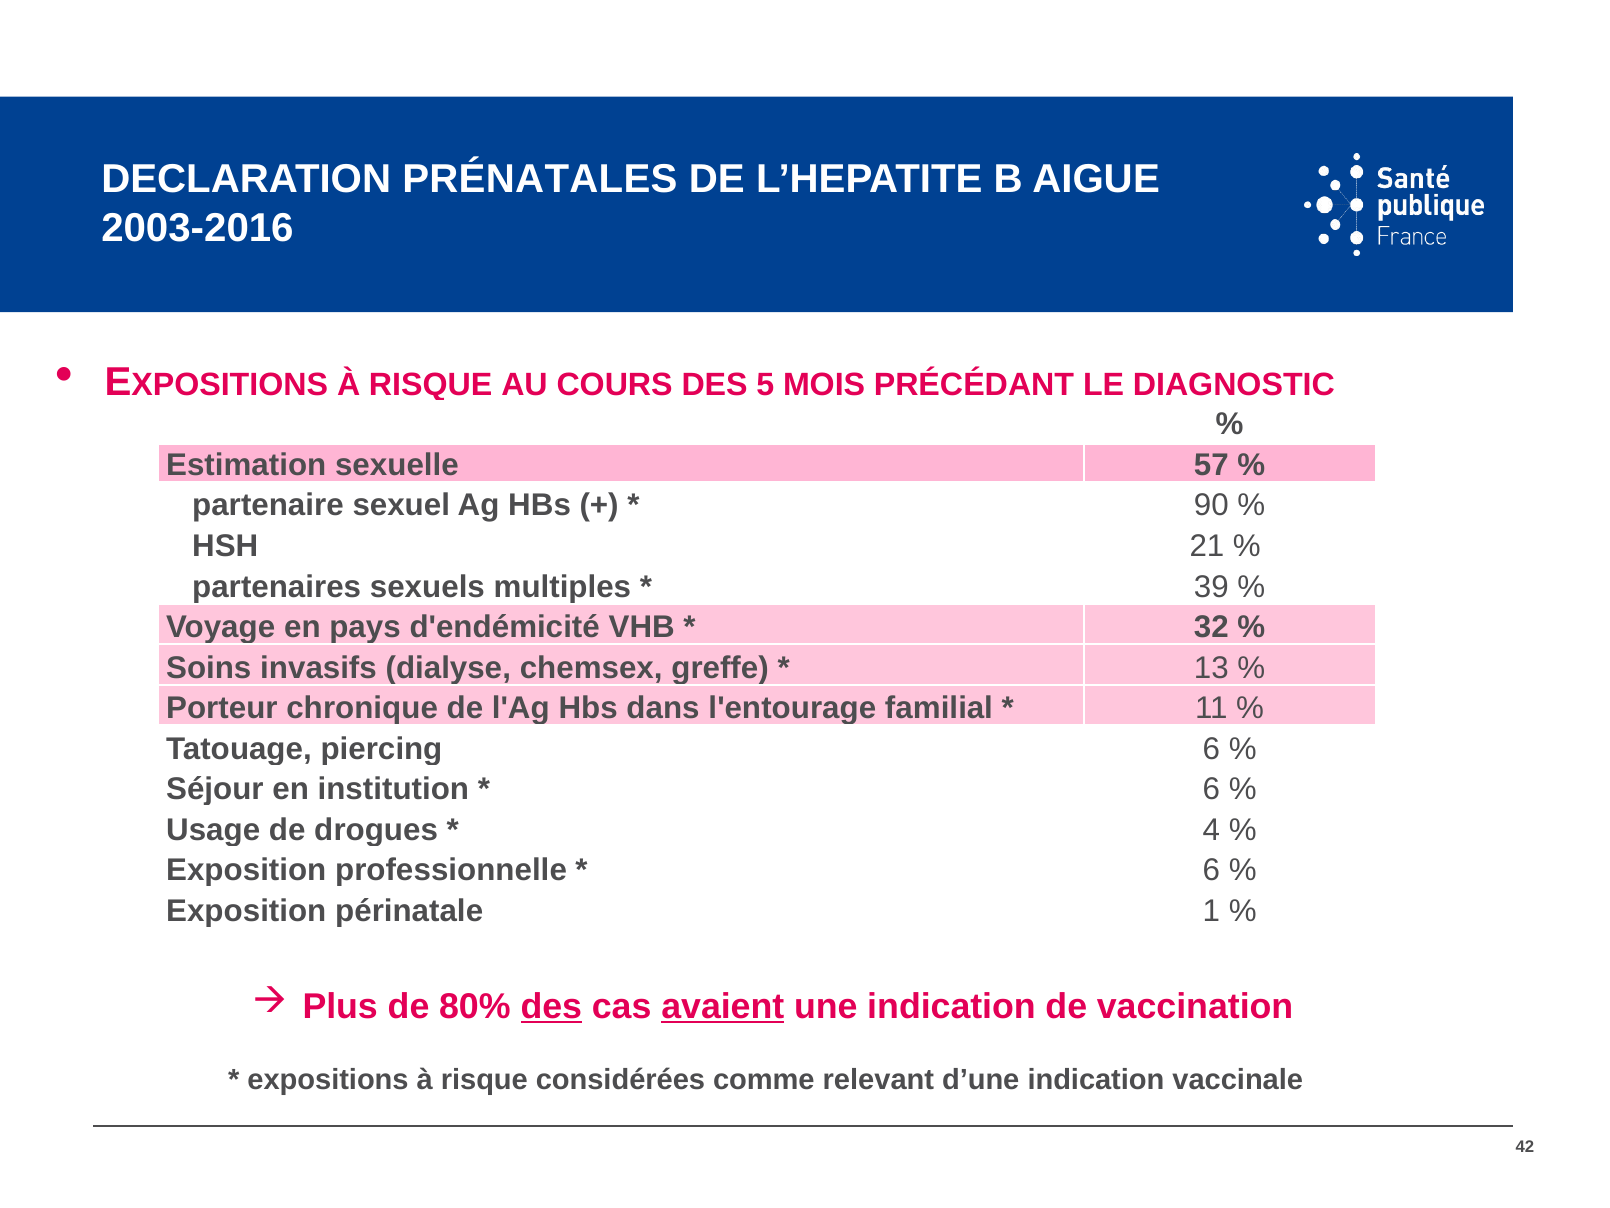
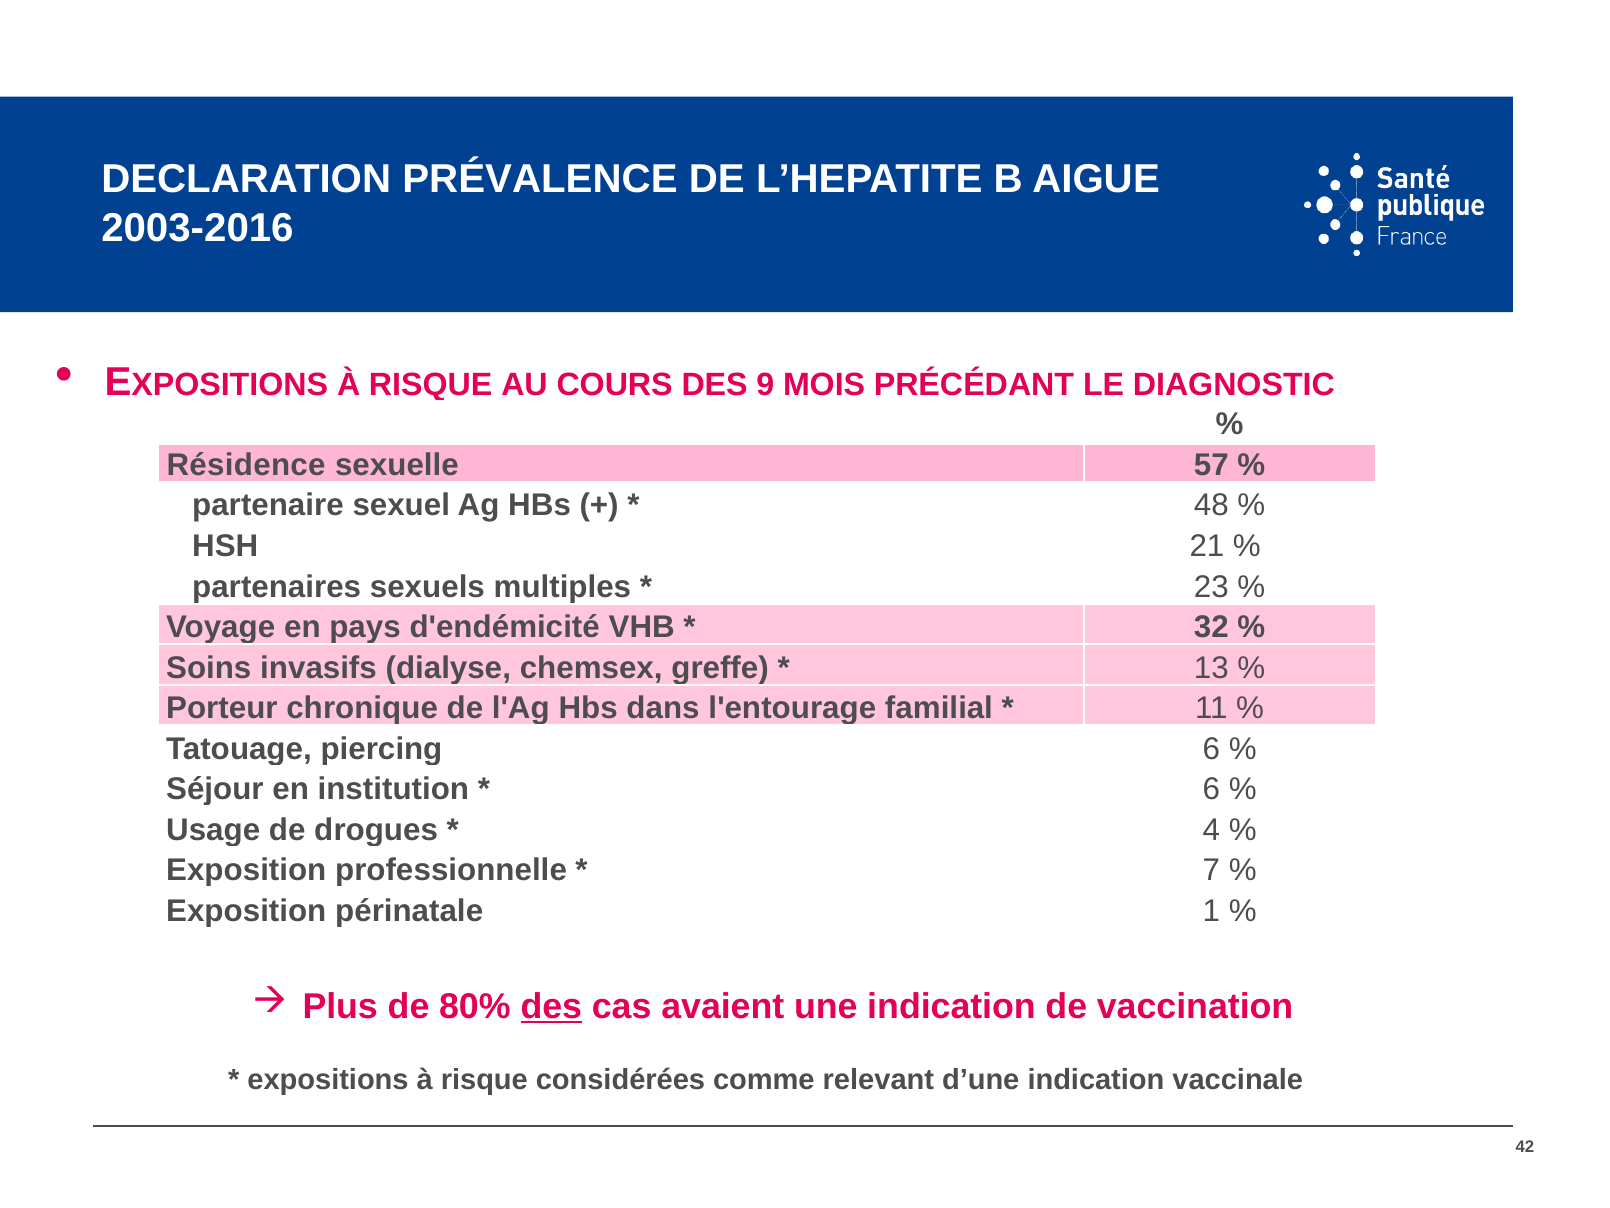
PRÉNATALES: PRÉNATALES -> PRÉVALENCE (540, 179)
5: 5 -> 9 (765, 385)
Estimation: Estimation -> Résidence (246, 465)
90: 90 -> 48 (1211, 505)
39: 39 -> 23 (1211, 586)
6: 6 -> 7 (1211, 870)
avaient underline: present -> none (723, 1006)
